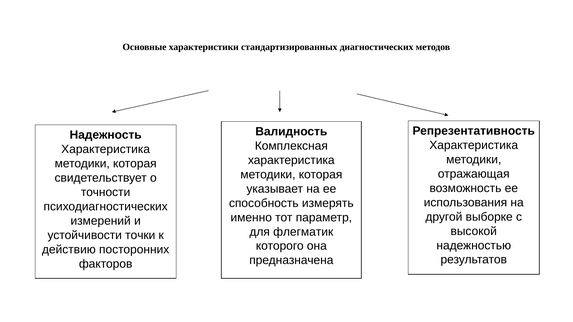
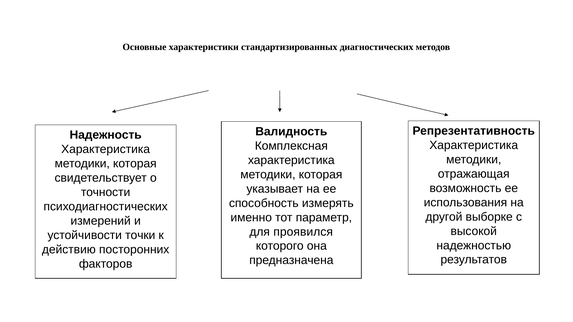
флегматик: флегматик -> проявился (303, 232)
